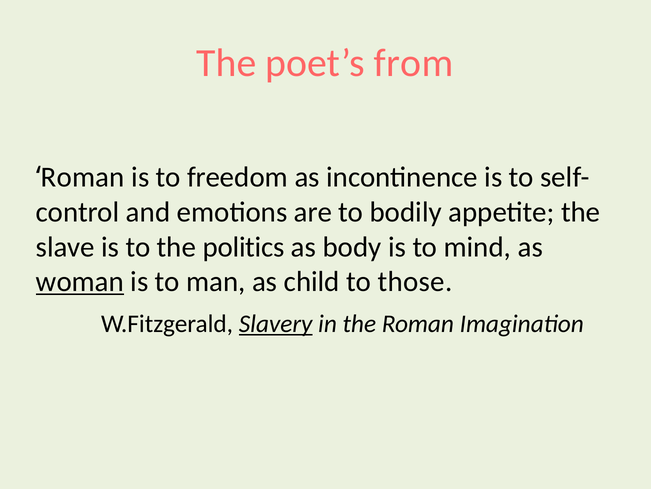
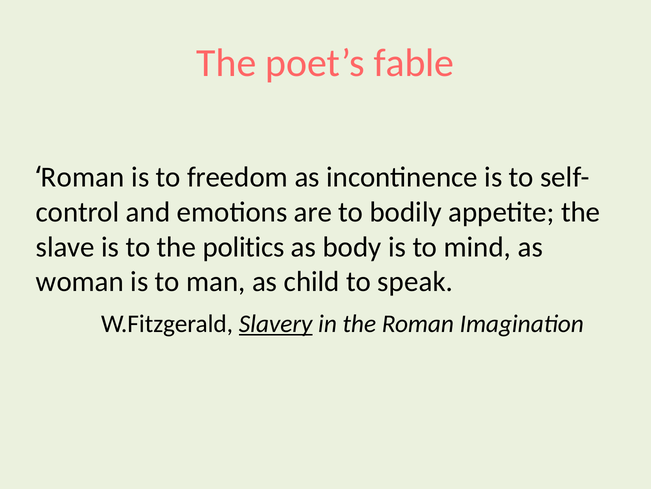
from: from -> fable (414, 63)
woman underline: present -> none (80, 281)
those: those -> speak (415, 281)
